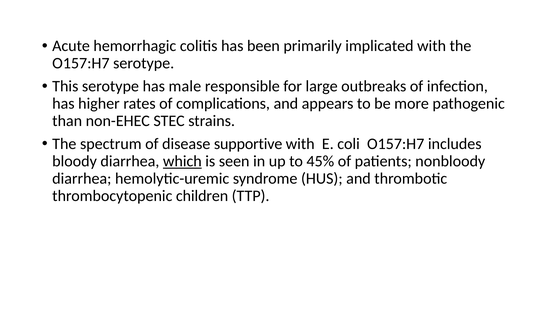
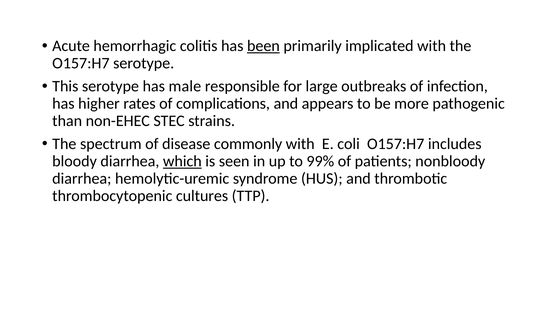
been underline: none -> present (263, 46)
supportive: supportive -> commonly (248, 144)
45%: 45% -> 99% (320, 162)
children: children -> cultures (202, 196)
